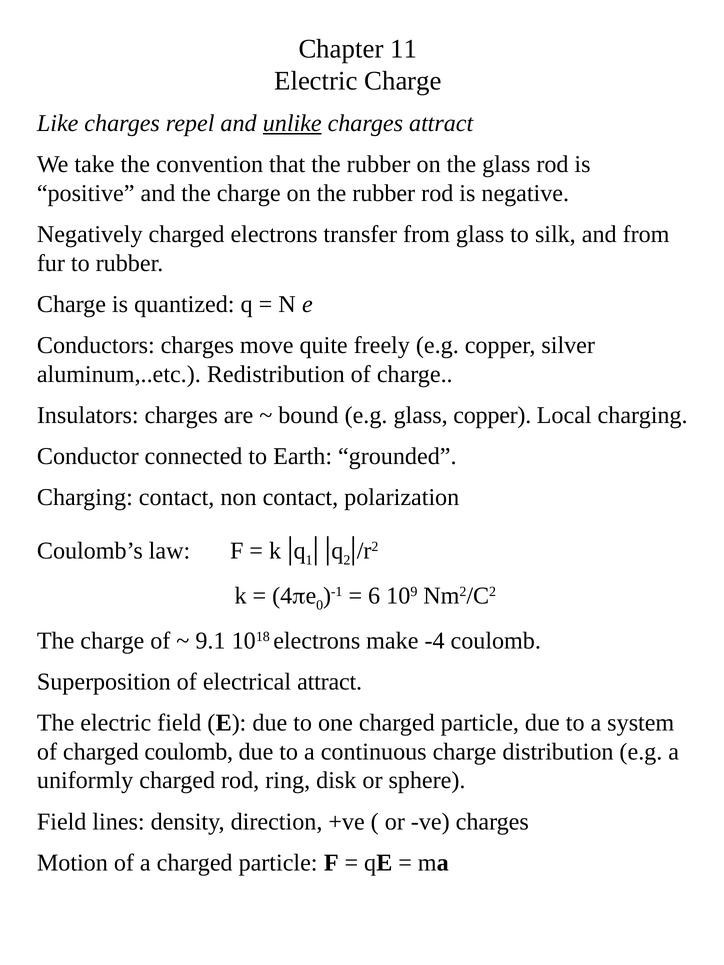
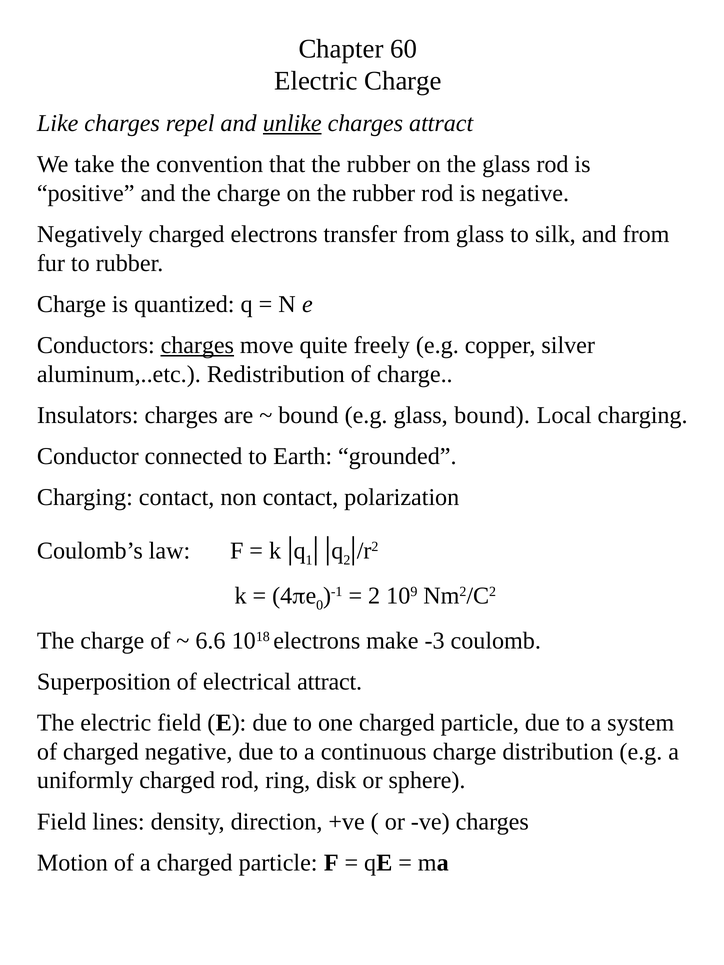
11: 11 -> 60 (404, 49)
charges underline: none -> present (197, 346)
glass copper: copper -> bound (492, 416)
6: 6 -> 2 (374, 596)
9.1: 9.1 -> 6.6 (211, 641)
-4: -4 -> -3 (435, 641)
charged coulomb: coulomb -> negative (189, 752)
